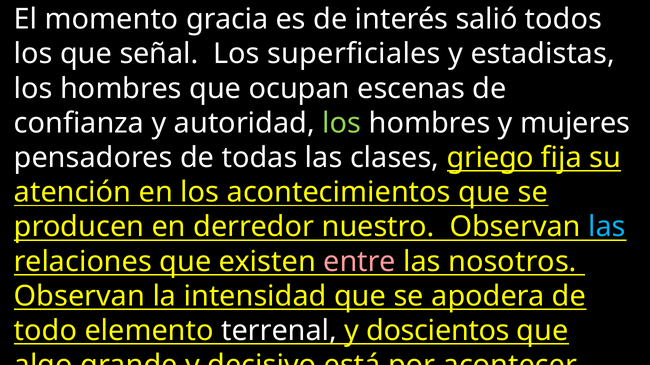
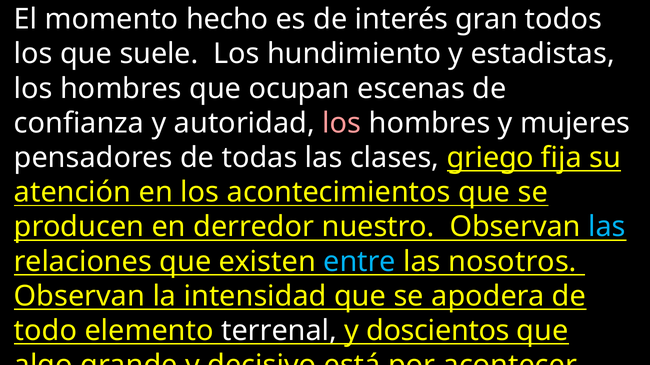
gracia: gracia -> hecho (227, 19)
salió: salió -> gran (487, 19)
señal: señal -> suele (159, 54)
superficiales: superficiales -> hundimiento (354, 54)
los colour: light green -> pink (342, 123)
entre colour: pink -> light blue (360, 262)
